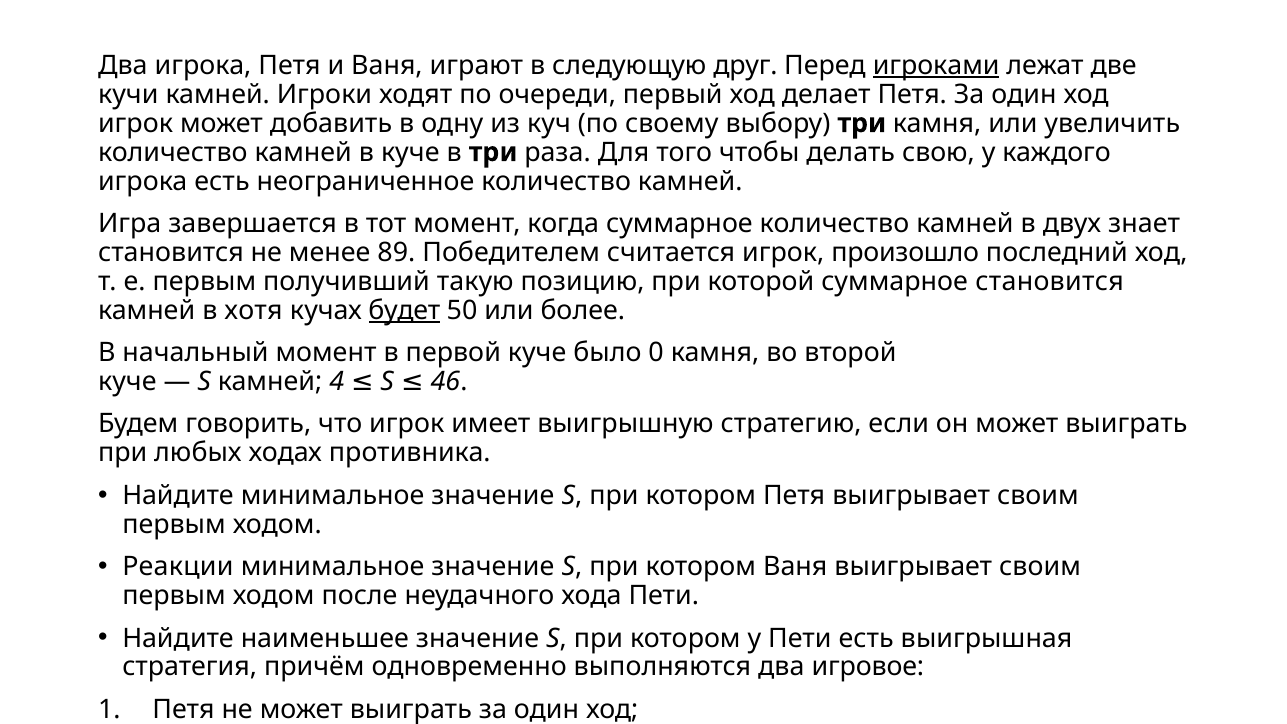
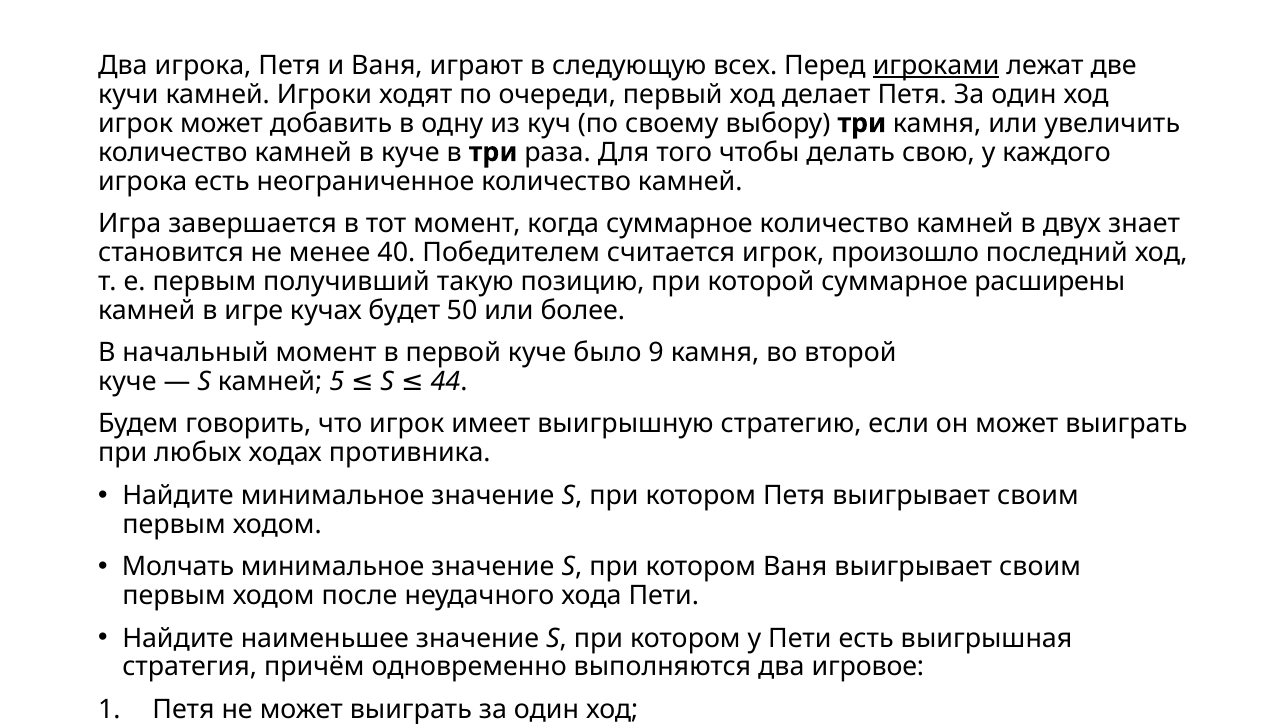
друг: друг -> всех (745, 65)
89: 89 -> 40 (396, 252)
суммарное становится: становится -> расширены (1050, 281)
хотя: хотя -> игре (254, 310)
будет underline: present -> none (404, 310)
0: 0 -> 9 (656, 353)
камней 4: 4 -> 5 (337, 382)
46: 46 -> 44 (445, 382)
Реакции: Реакции -> Молчать (178, 567)
